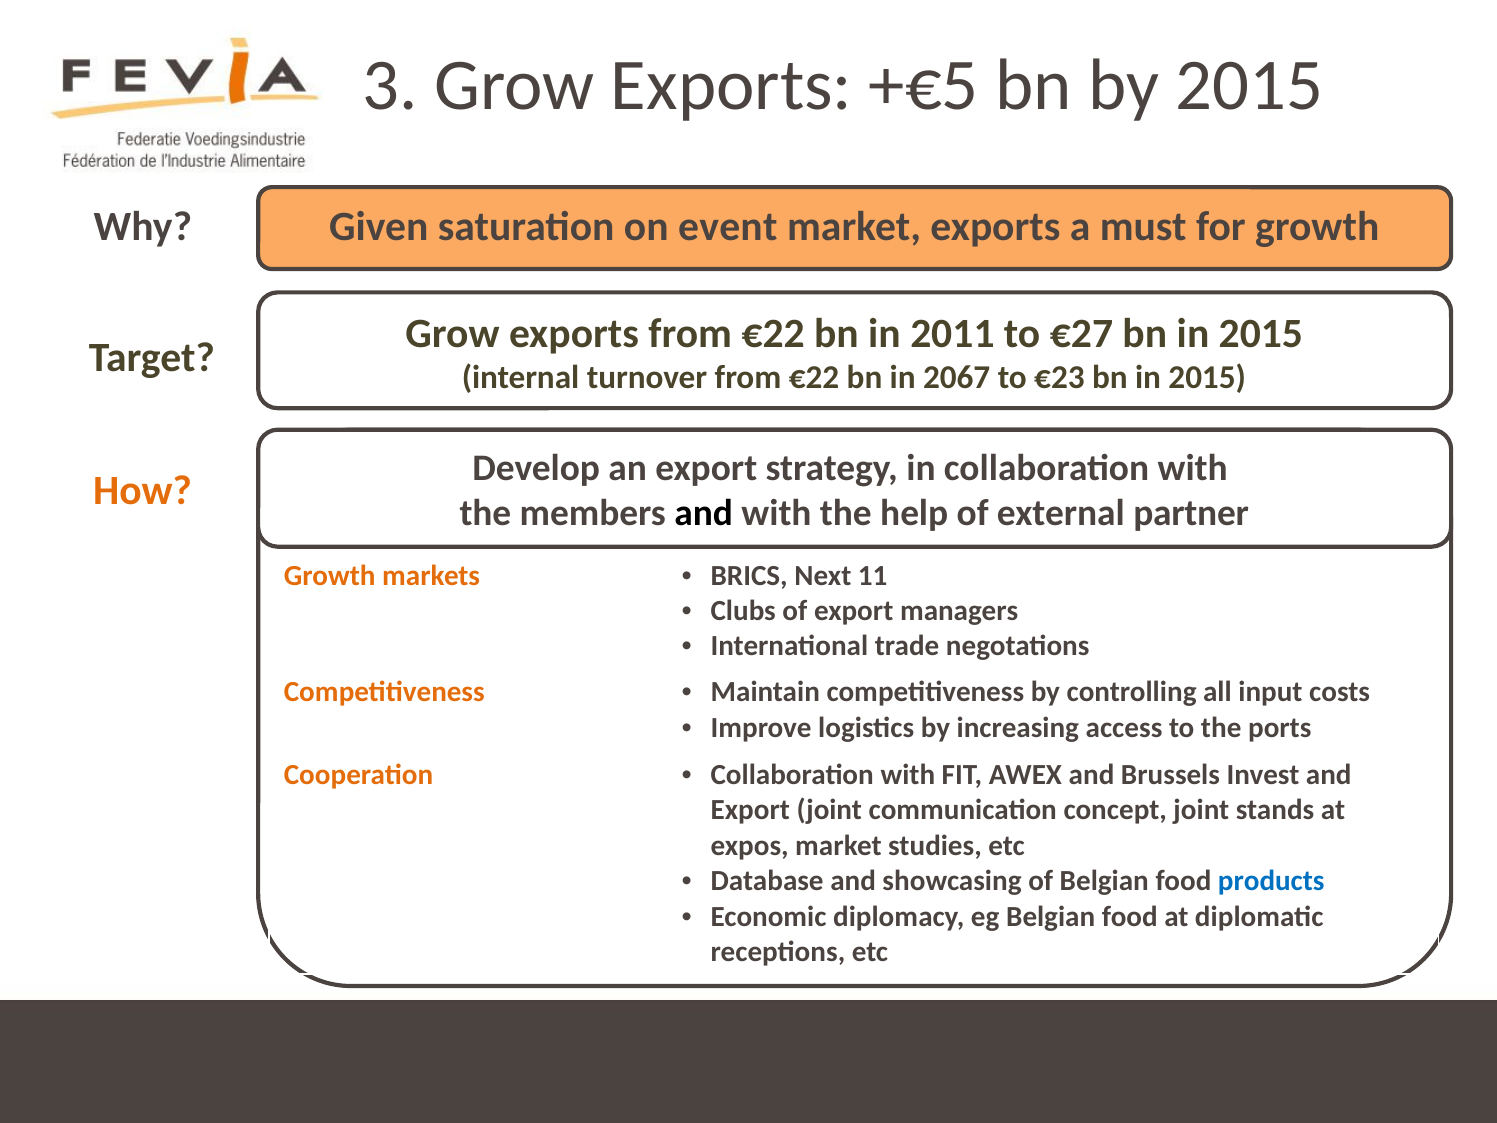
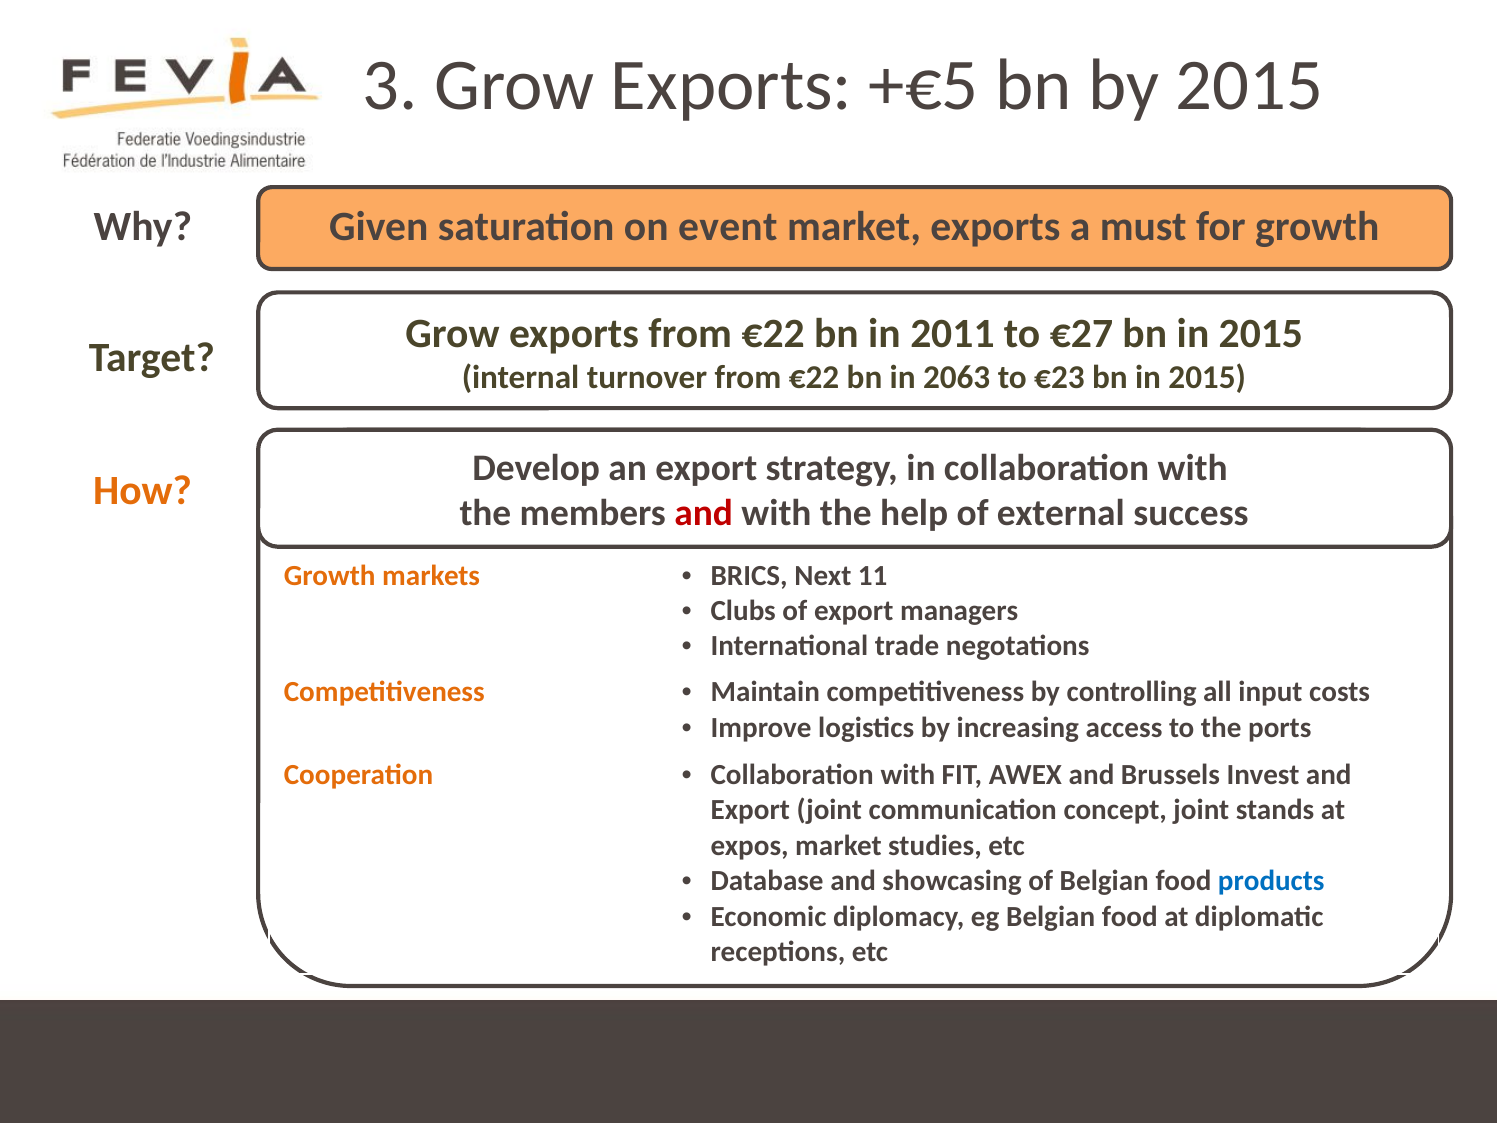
2067: 2067 -> 2063 (957, 378)
and colour: black -> red (704, 513)
partner: partner -> success (1191, 513)
